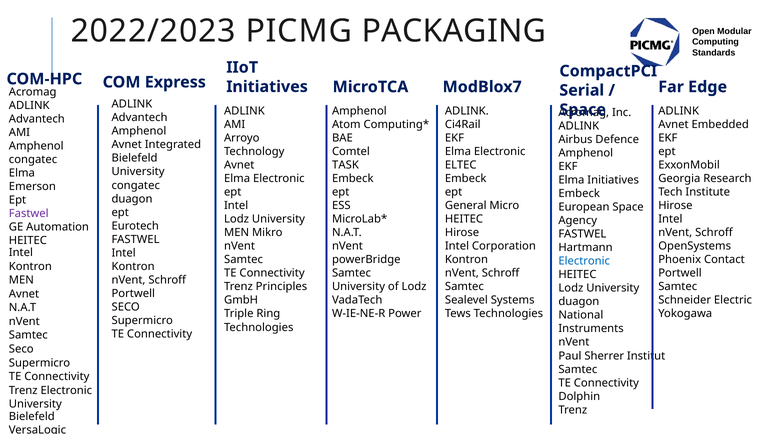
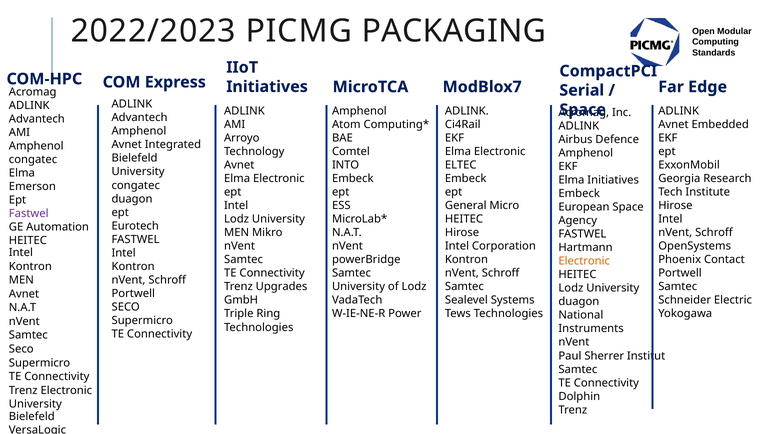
TASK: TASK -> INTO (346, 165)
Electronic colour: blue -> orange (584, 261)
Principles: Principles -> Upgrades (282, 287)
